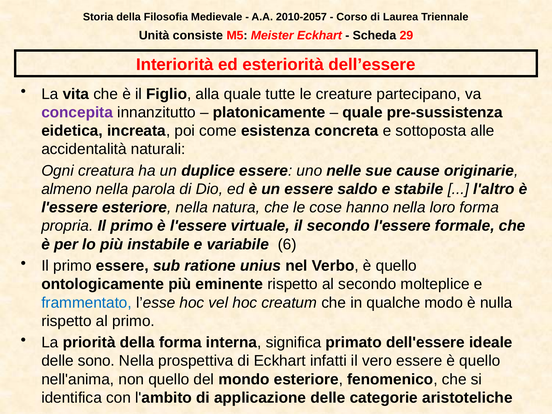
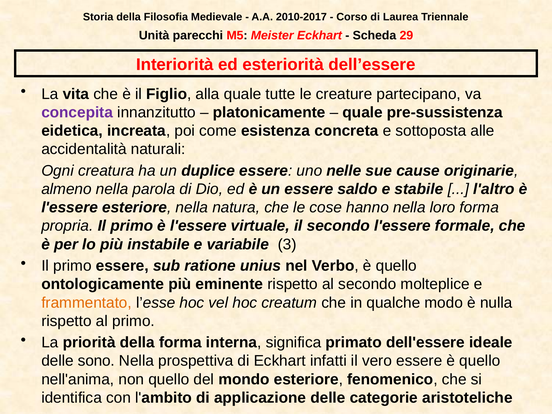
2010-2057: 2010-2057 -> 2010-2017 (301, 17)
consiste: consiste -> parecchi (198, 35)
6: 6 -> 3 (287, 244)
frammentato colour: blue -> orange (87, 303)
